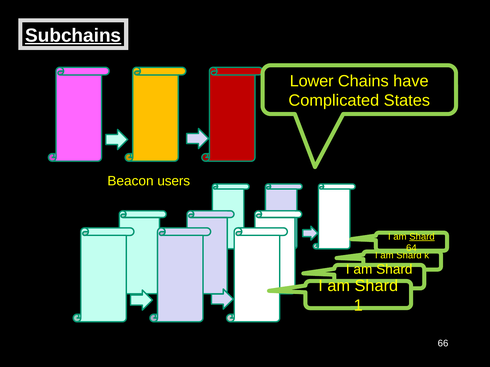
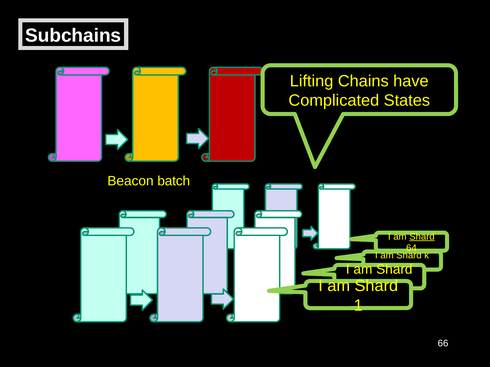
Subchains underline: present -> none (73, 35)
Lower: Lower -> Lifting (312, 81)
users: users -> batch (174, 181)
